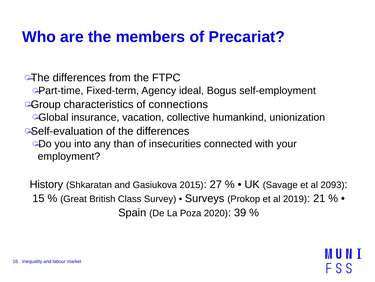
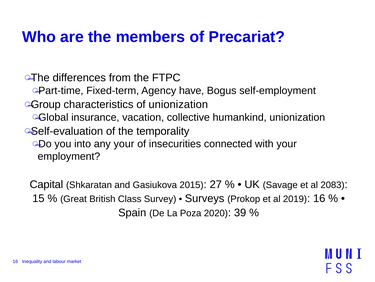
ideal: ideal -> have (192, 90)
of connections: connections -> unionization (178, 104)
of the differences: differences -> temporality (163, 131)
any than: than -> your (124, 144)
History: History -> Capital (46, 184)
2093: 2093 -> 2083 (333, 184)
21: 21 -> 16 (319, 198)
